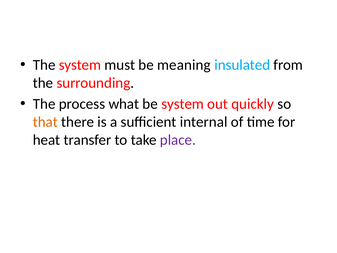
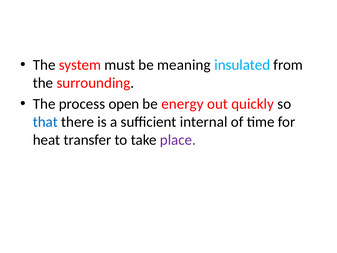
what: what -> open (124, 104)
be system: system -> energy (182, 104)
that colour: orange -> blue (45, 122)
